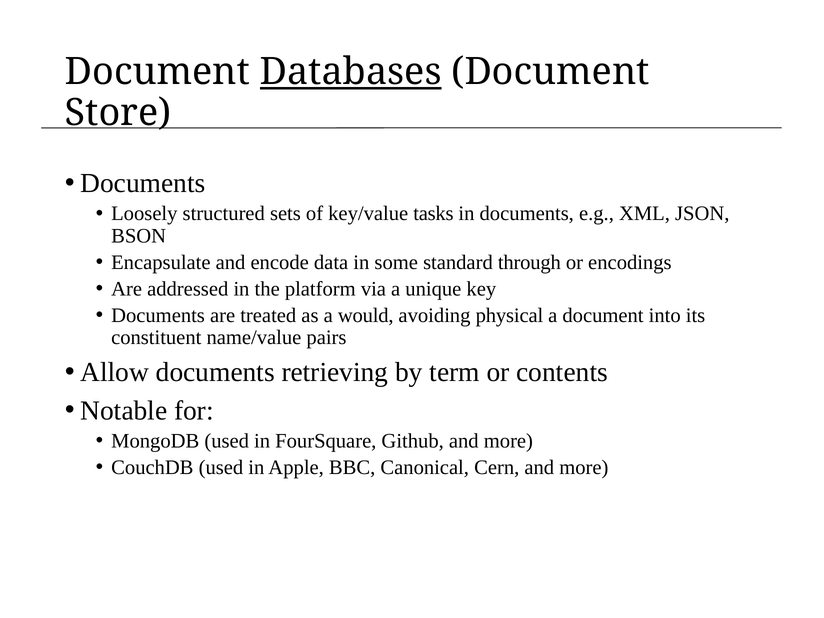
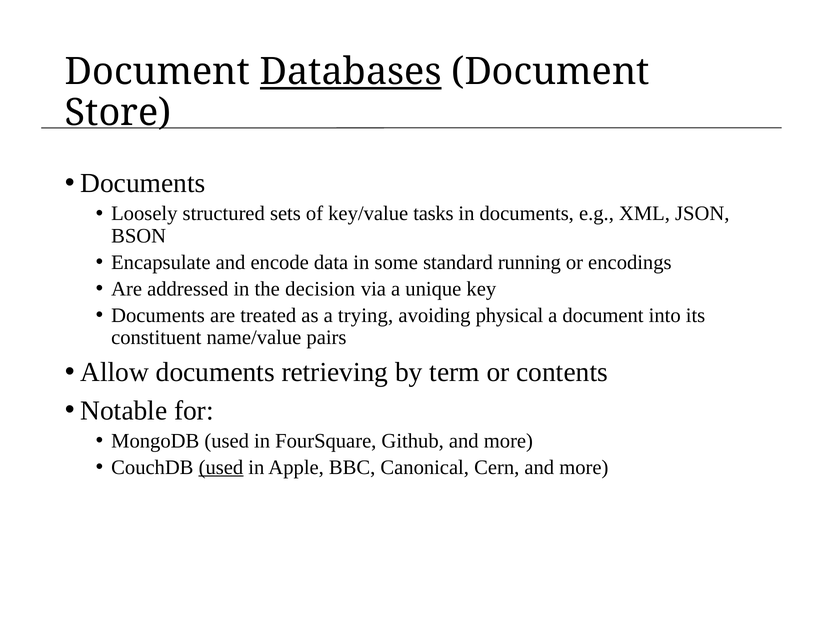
through: through -> running (529, 262)
platform: platform -> decision (320, 289)
would: would -> trying (366, 315)
used underline: none -> present (221, 467)
